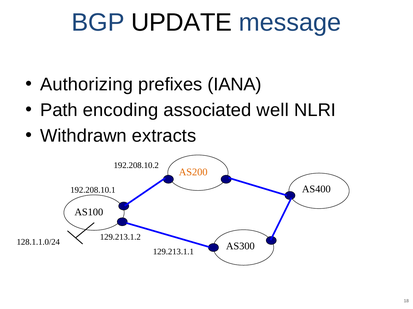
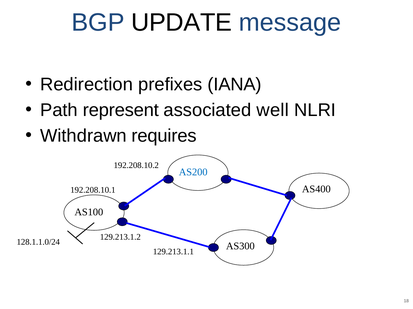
Authorizing: Authorizing -> Redirection (87, 85)
encoding: encoding -> represent (121, 110)
extracts: extracts -> requires (164, 136)
AS200 colour: orange -> blue (193, 173)
